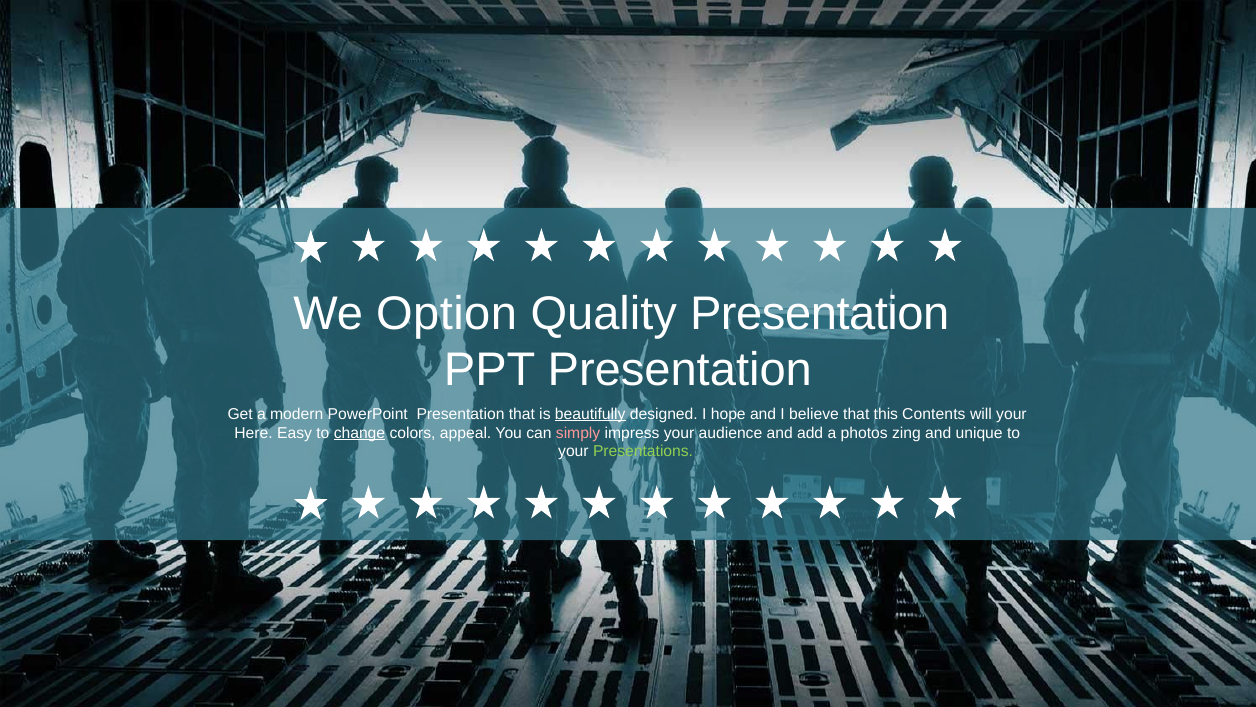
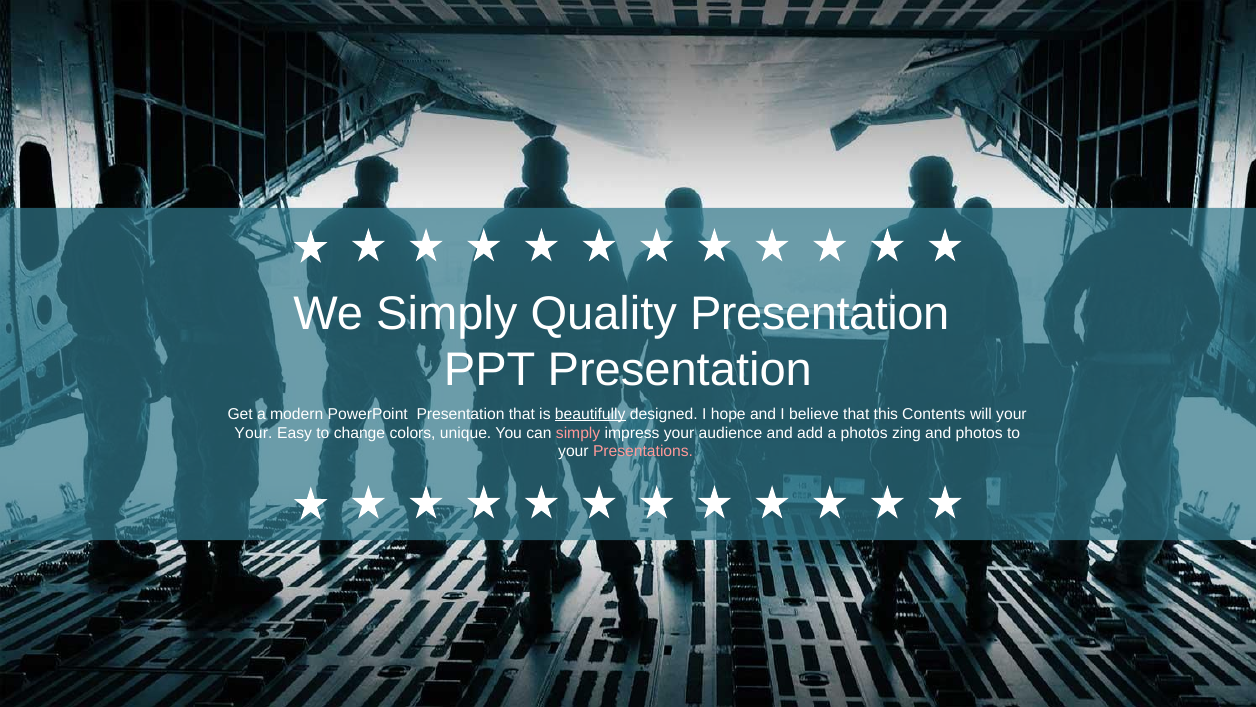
We Option: Option -> Simply (447, 313)
Here: Here -> Your (253, 433)
change underline: present -> none (359, 433)
appeal: appeal -> unique (466, 433)
and unique: unique -> photos (979, 433)
Presentations colour: light green -> pink (643, 451)
